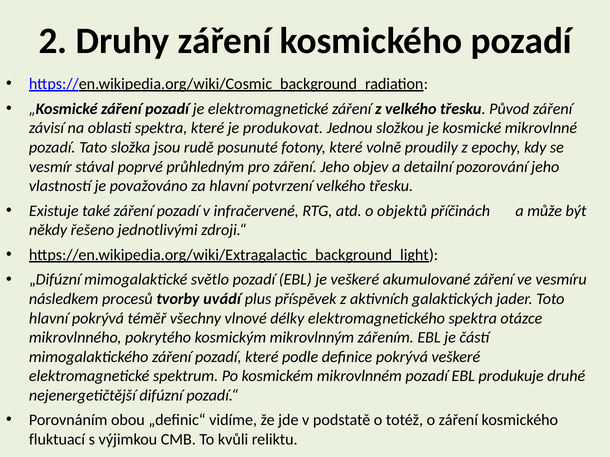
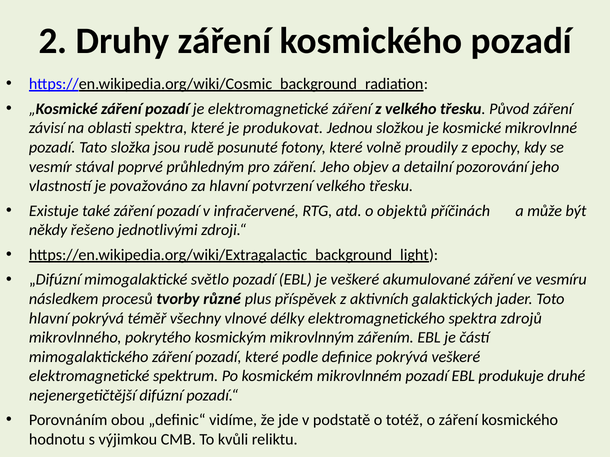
uvádí: uvádí -> různé (222, 299)
otázce: otázce -> zdrojů (521, 319)
fluktuací: fluktuací -> hodnotu (57, 440)
